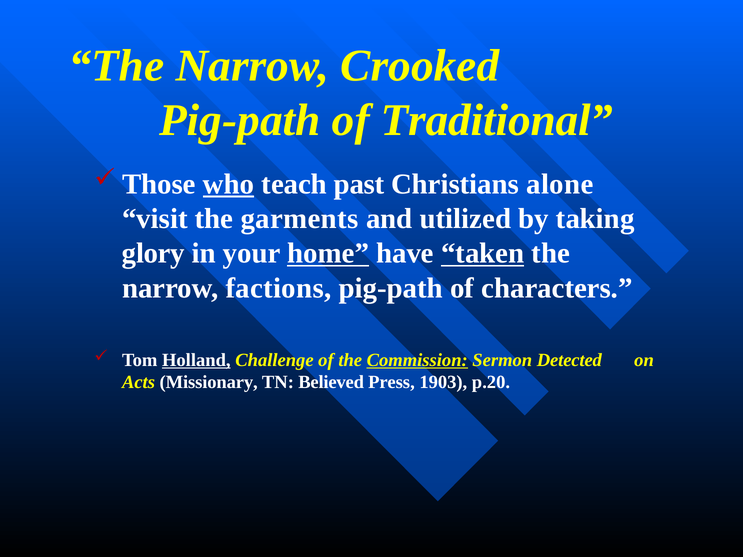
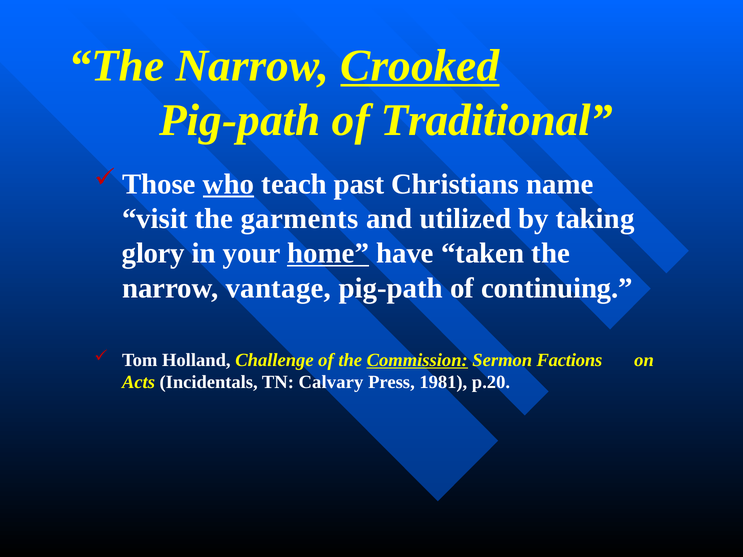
Crooked underline: none -> present (420, 66)
alone: alone -> name (560, 184)
taken underline: present -> none (483, 253)
factions: factions -> vantage (278, 288)
characters: characters -> continuing (557, 288)
Holland underline: present -> none (196, 360)
Detected: Detected -> Factions (569, 360)
Missionary: Missionary -> Incidentals (209, 382)
Believed: Believed -> Calvary (331, 382)
1903: 1903 -> 1981 (443, 382)
